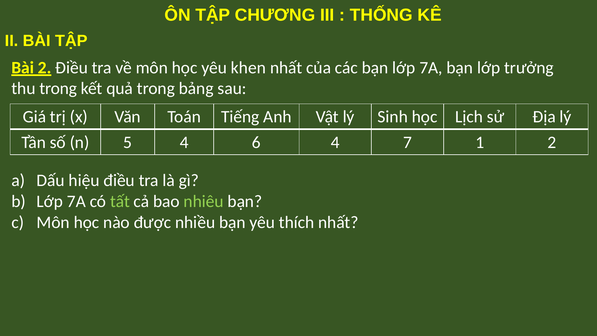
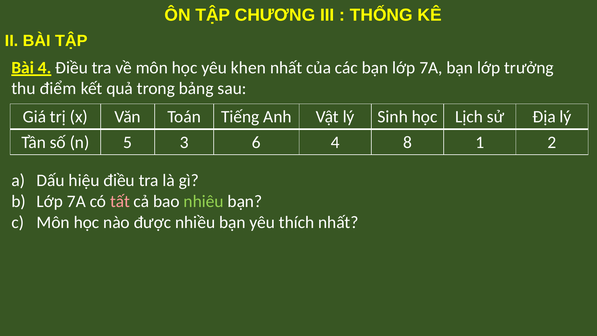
Bài 2: 2 -> 4 (45, 68)
thu trong: trong -> điểm (58, 89)
5 4: 4 -> 3 (184, 142)
7: 7 -> 8 (408, 142)
tất colour: light green -> pink (120, 201)
